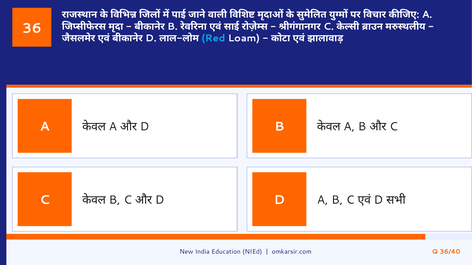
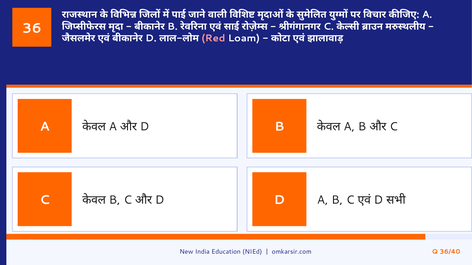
Red colour: light blue -> pink (213, 38)
